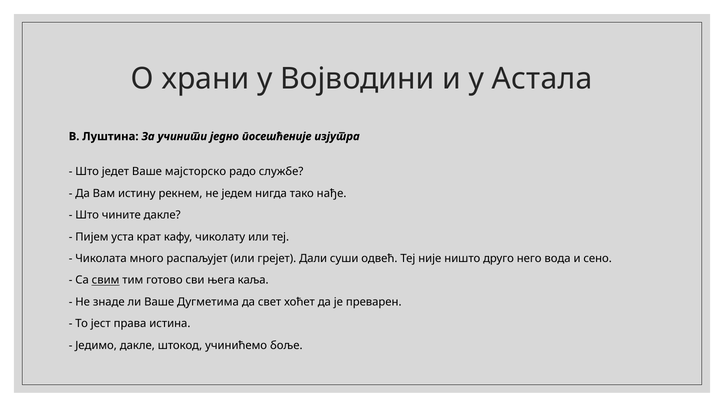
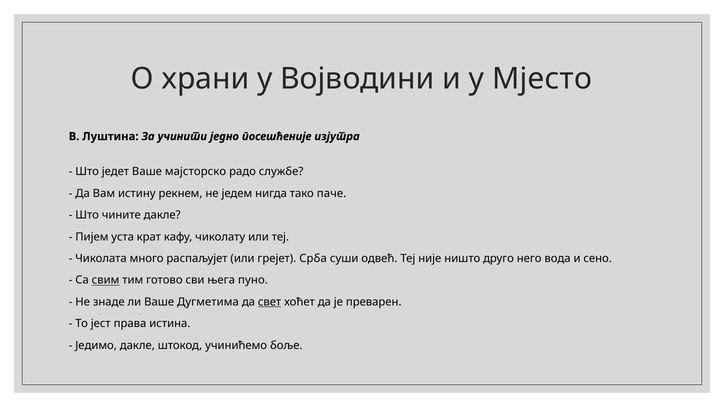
Астала: Астала -> Мјесто (542, 79)
нађе: нађе -> паче (332, 194)
Дали: Дали -> Срба (313, 259)
каља: каља -> пуно (253, 280)
свет underline: none -> present (270, 302)
